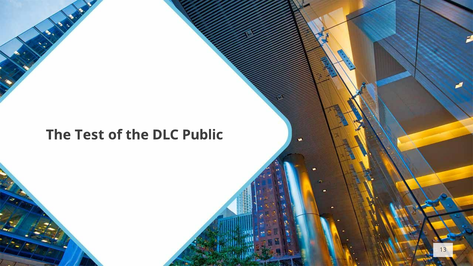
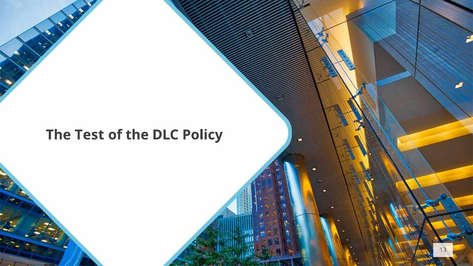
Public: Public -> Policy (203, 135)
